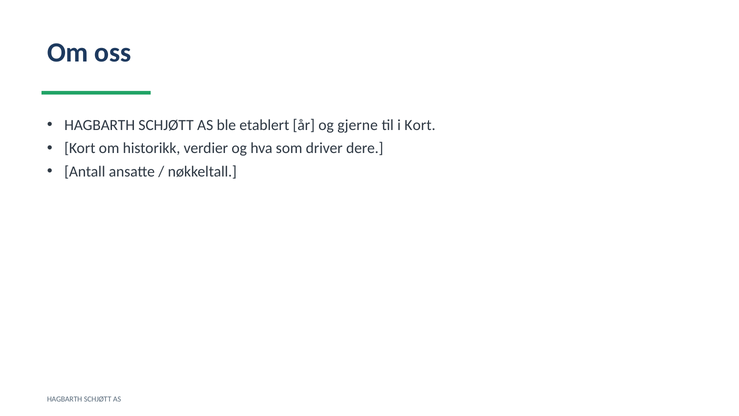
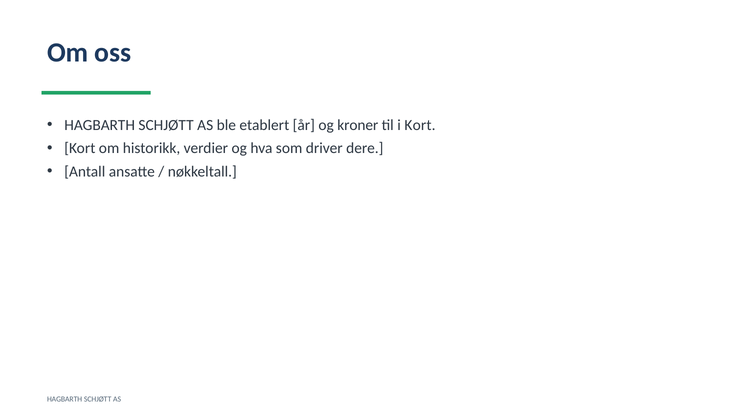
gjerne: gjerne -> kroner (358, 125)
